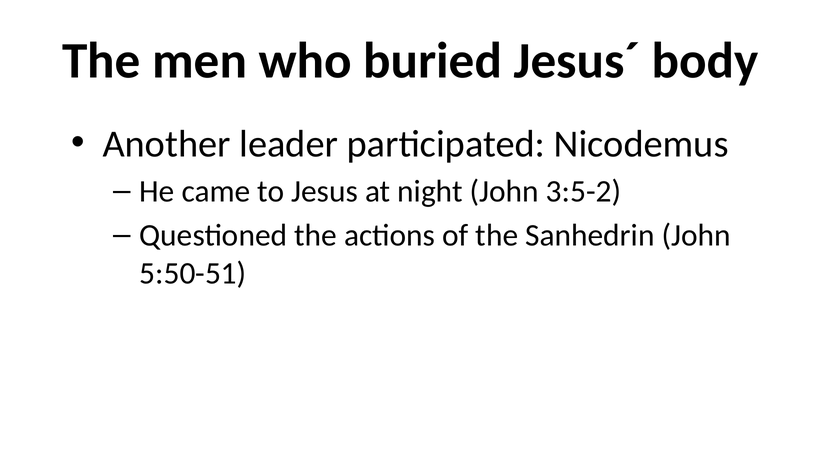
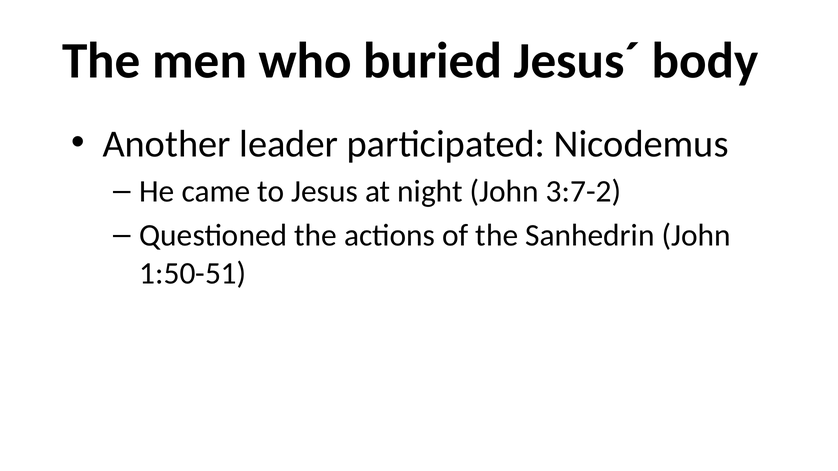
3:5-2: 3:5-2 -> 3:7-2 (584, 192)
5:50-51: 5:50-51 -> 1:50-51 (193, 274)
